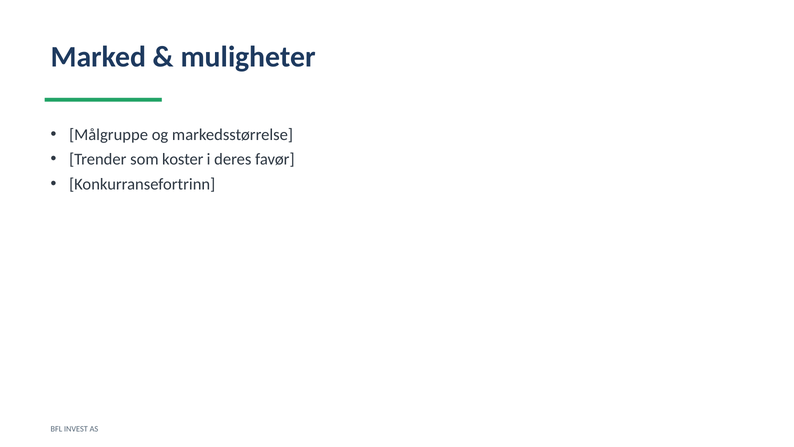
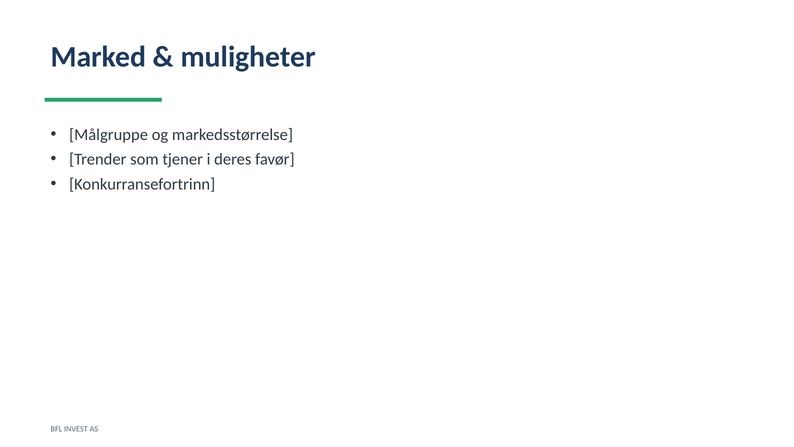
koster: koster -> tjener (183, 159)
